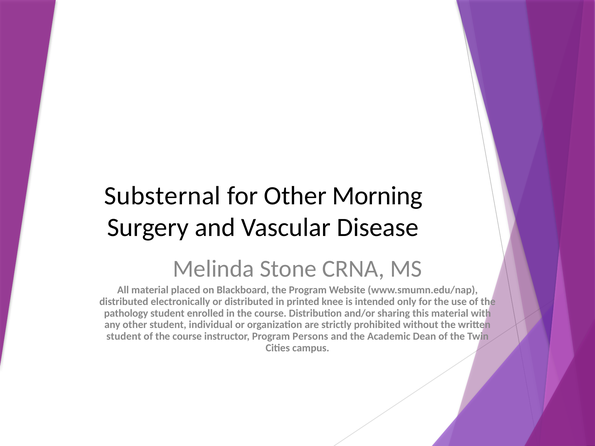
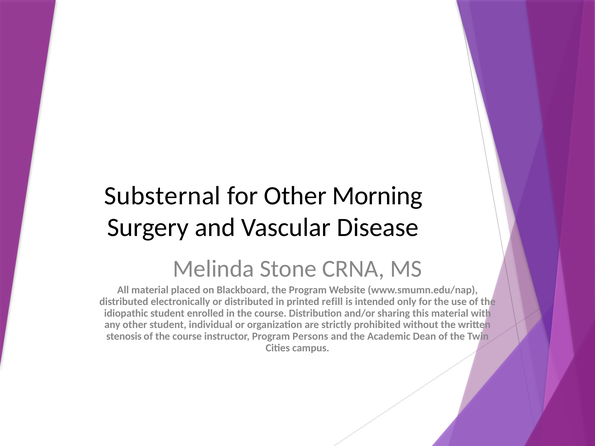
knee: knee -> refill (332, 302)
pathology: pathology -> idiopathic (126, 313)
student: student -> stenosis (124, 337)
